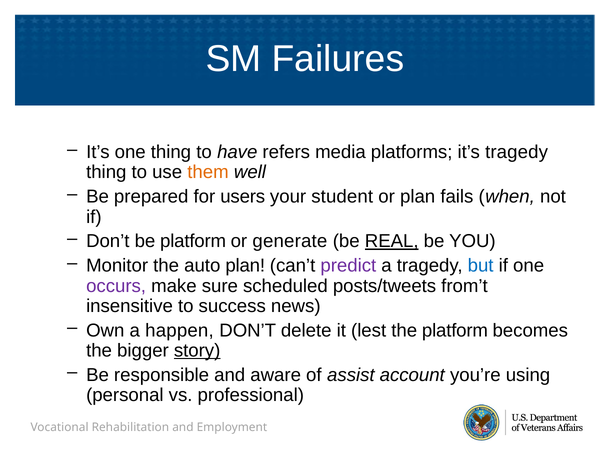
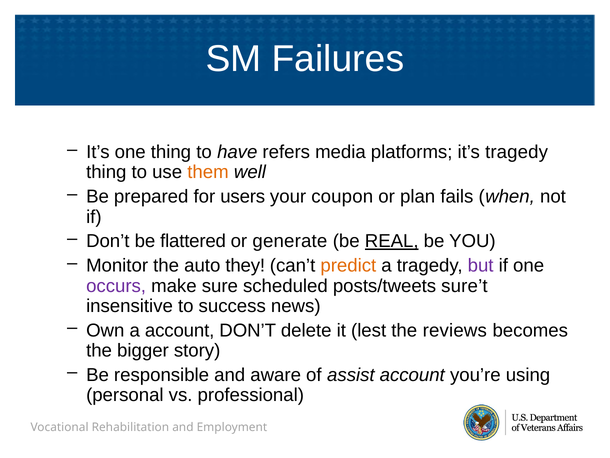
student: student -> coupon (342, 196)
be platform: platform -> flattered (193, 241)
auto plan: plan -> they (245, 265)
predict colour: purple -> orange (348, 265)
but colour: blue -> purple (481, 265)
from’t: from’t -> sure’t (464, 286)
a happen: happen -> account (180, 330)
the platform: platform -> reviews (455, 330)
story underline: present -> none (197, 350)
